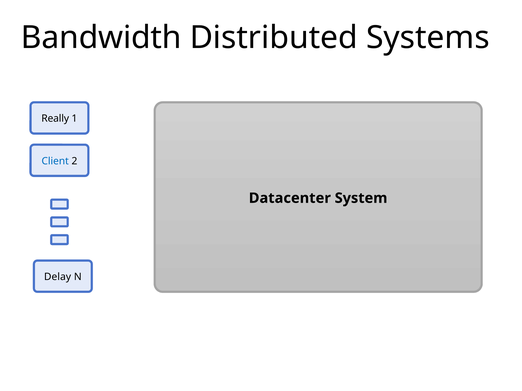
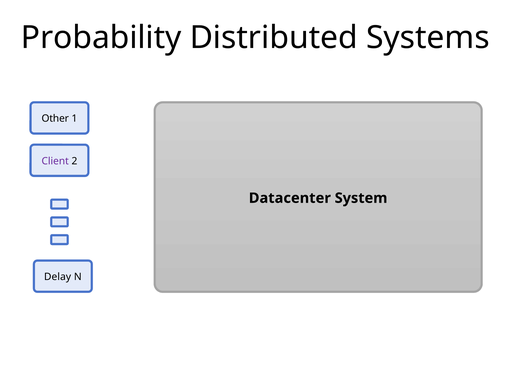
Bandwidth: Bandwidth -> Probability (101, 38)
Really: Really -> Other (55, 119)
Client colour: blue -> purple (55, 161)
